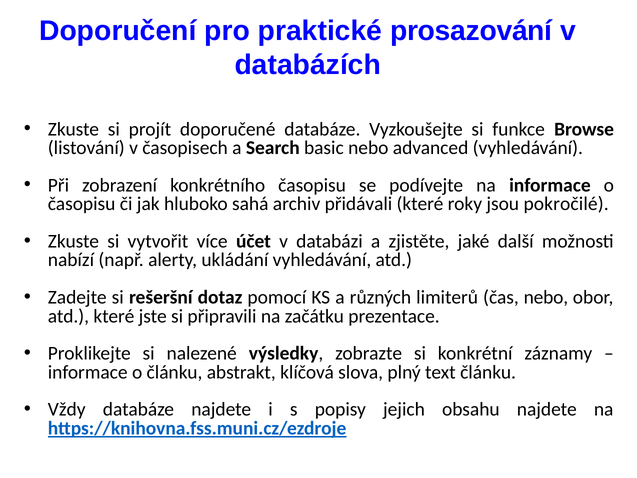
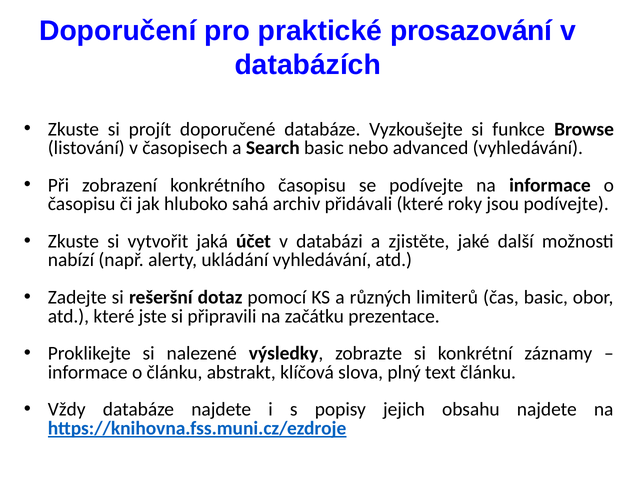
jsou pokročilé: pokročilé -> podívejte (566, 204)
více: více -> jaká (212, 241)
čas nebo: nebo -> basic (546, 297)
